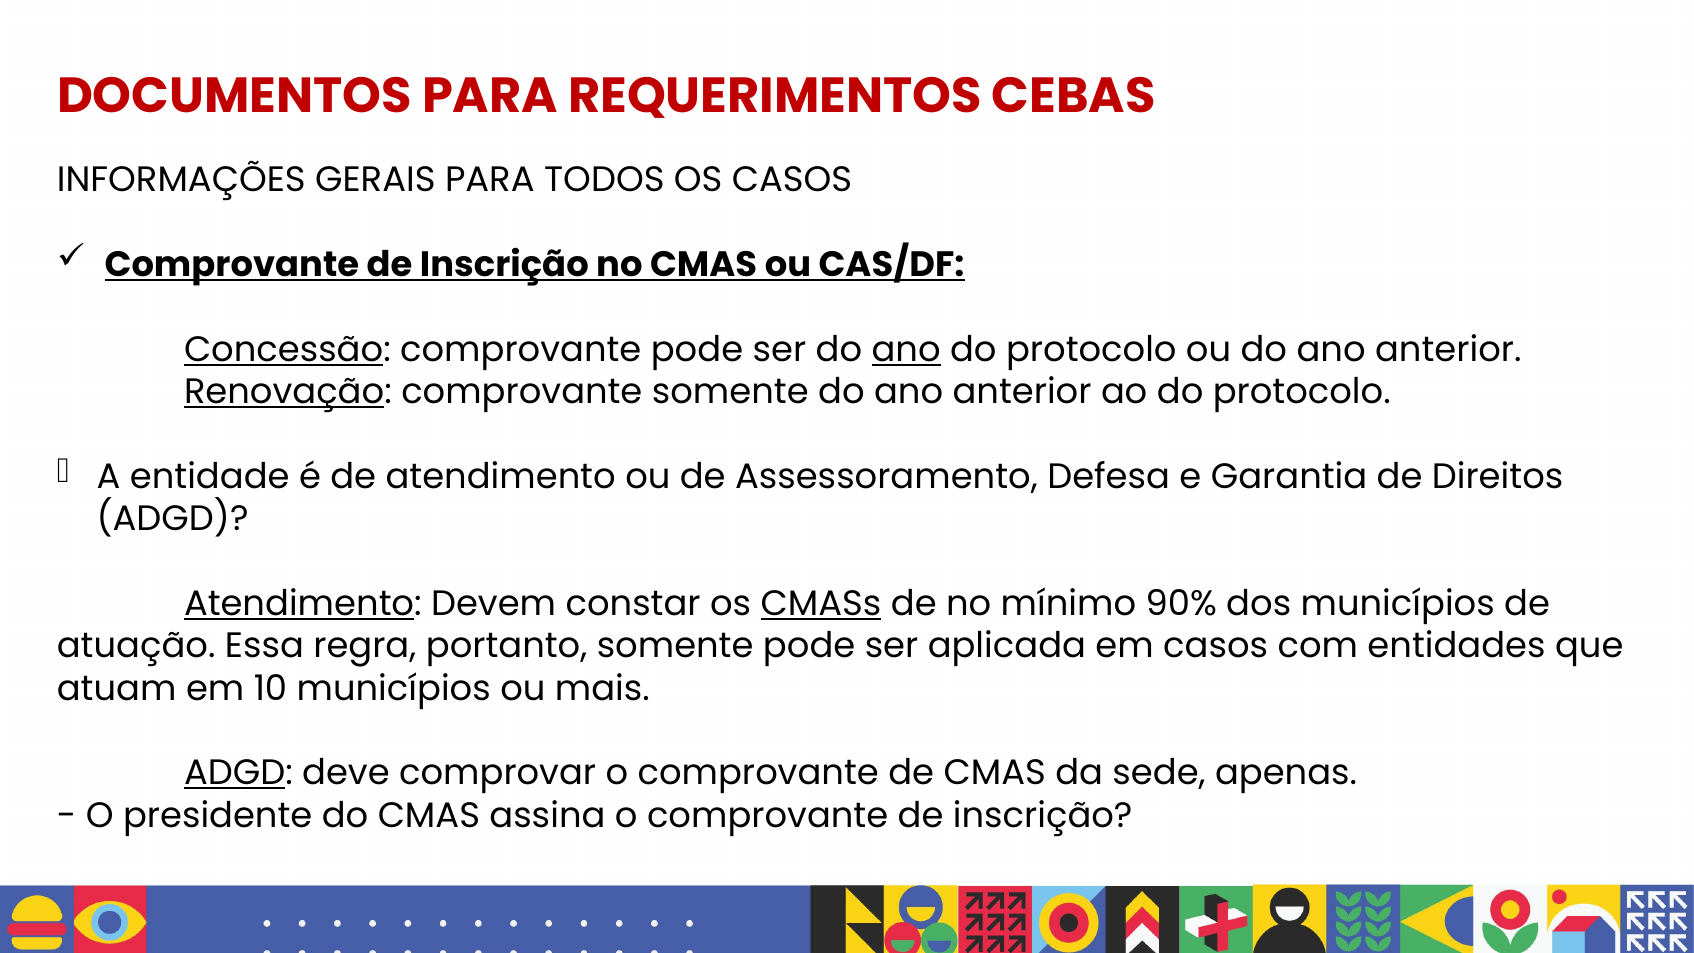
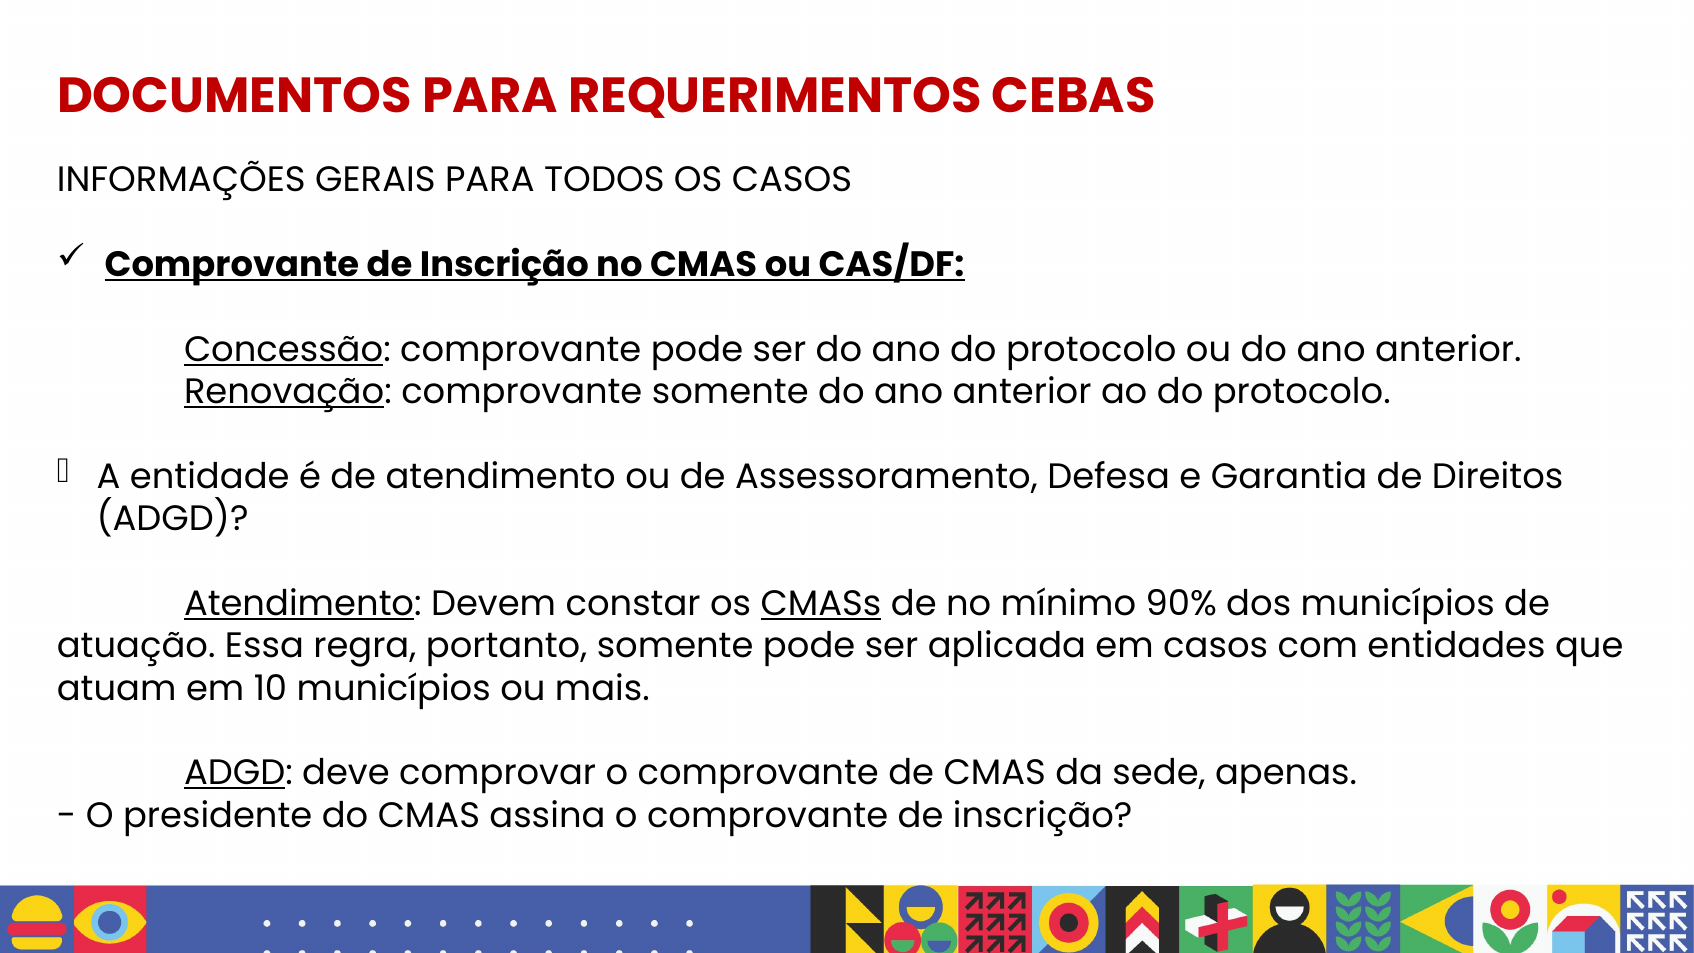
ano underline: present -> none (906, 349)
